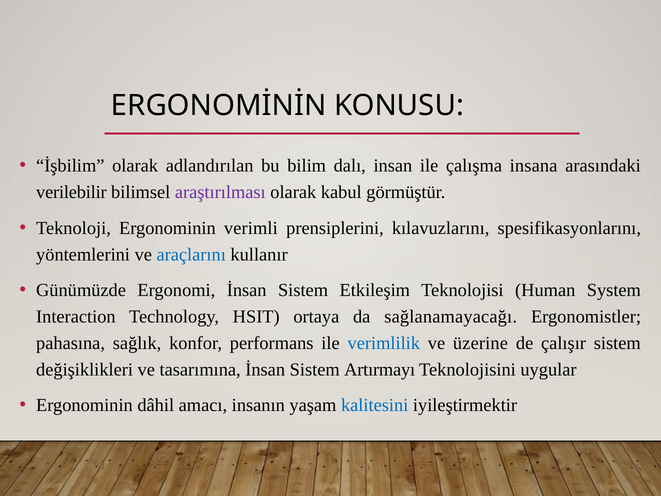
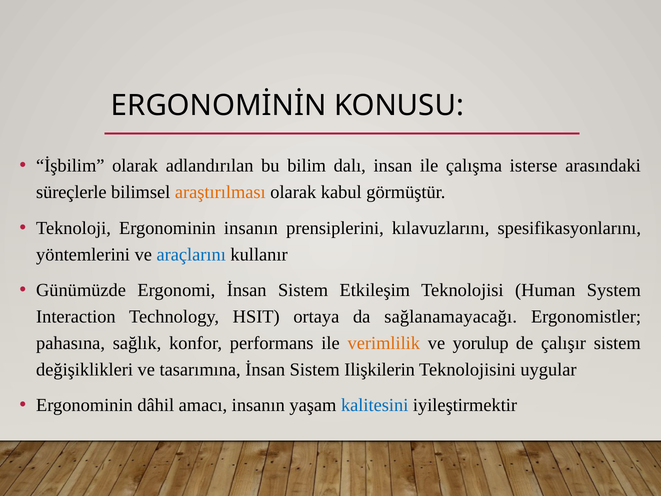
insana: insana -> isterse (534, 166)
verilebilir: verilebilir -> süreçlerle (71, 192)
araştırılması colour: purple -> orange (220, 192)
Ergonominin verimli: verimli -> insanın (251, 228)
verimlilik colour: blue -> orange (384, 343)
üzerine: üzerine -> yorulup (481, 343)
Artırmayı: Artırmayı -> Ilişkilerin (380, 369)
